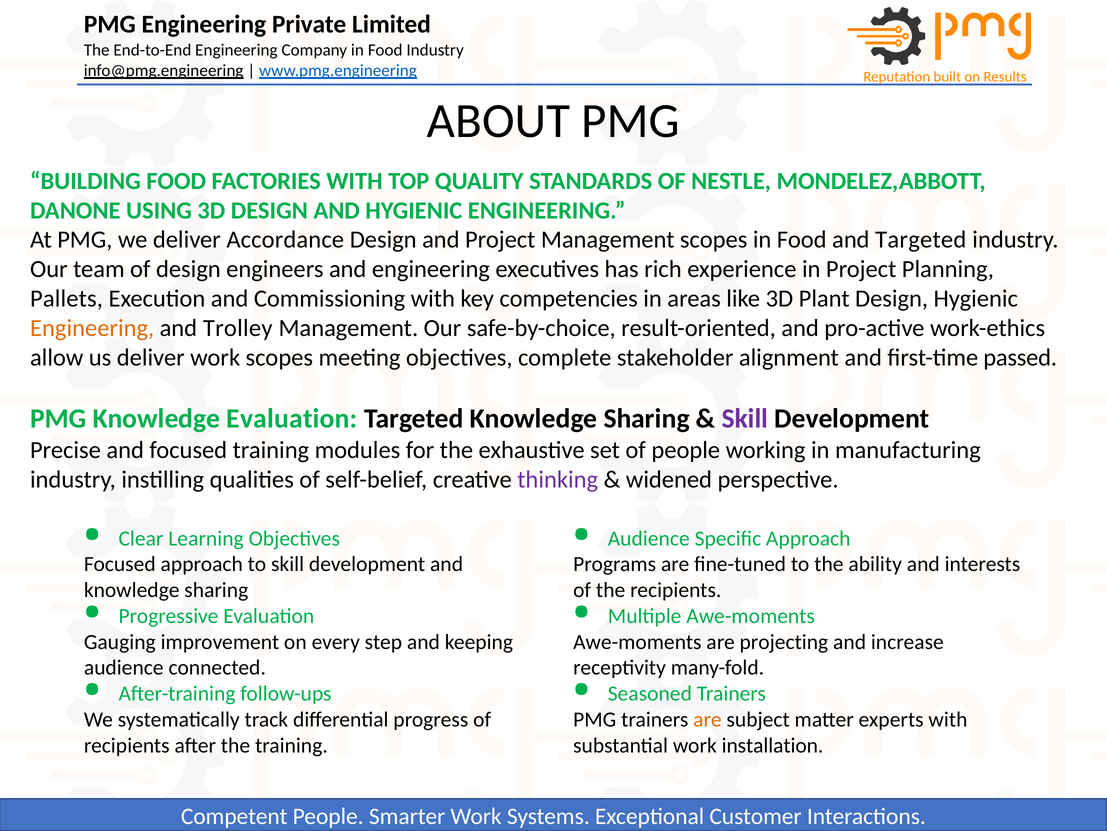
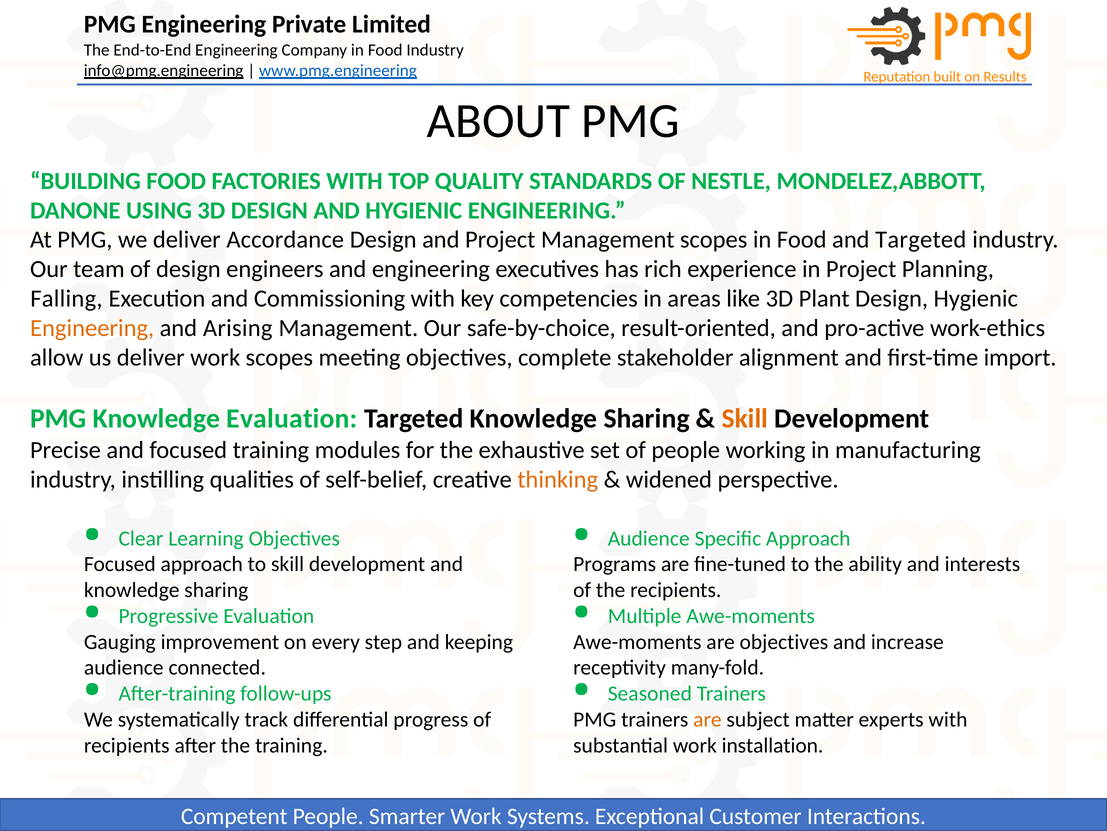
Pallets: Pallets -> Falling (66, 298)
Trolley: Trolley -> Arising (238, 328)
passed: passed -> import (1020, 357)
Skill colour: purple -> orange (745, 418)
thinking colour: purple -> orange (558, 479)
are projecting: projecting -> objectives (784, 641)
